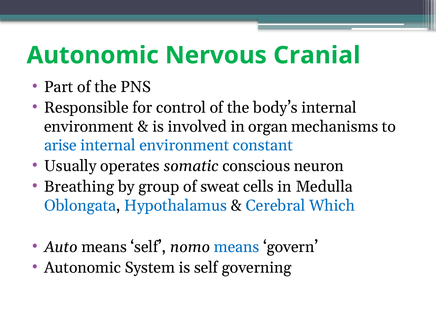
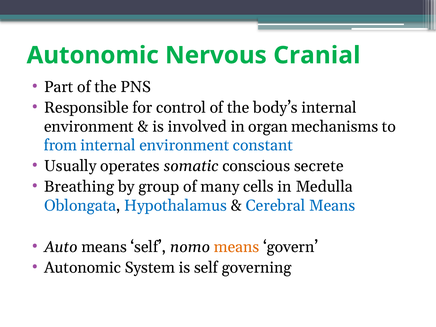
arise: arise -> from (60, 145)
neuron: neuron -> secrete (319, 166)
sweat: sweat -> many (220, 187)
Cerebral Which: Which -> Means (332, 206)
means colour: blue -> orange (237, 247)
